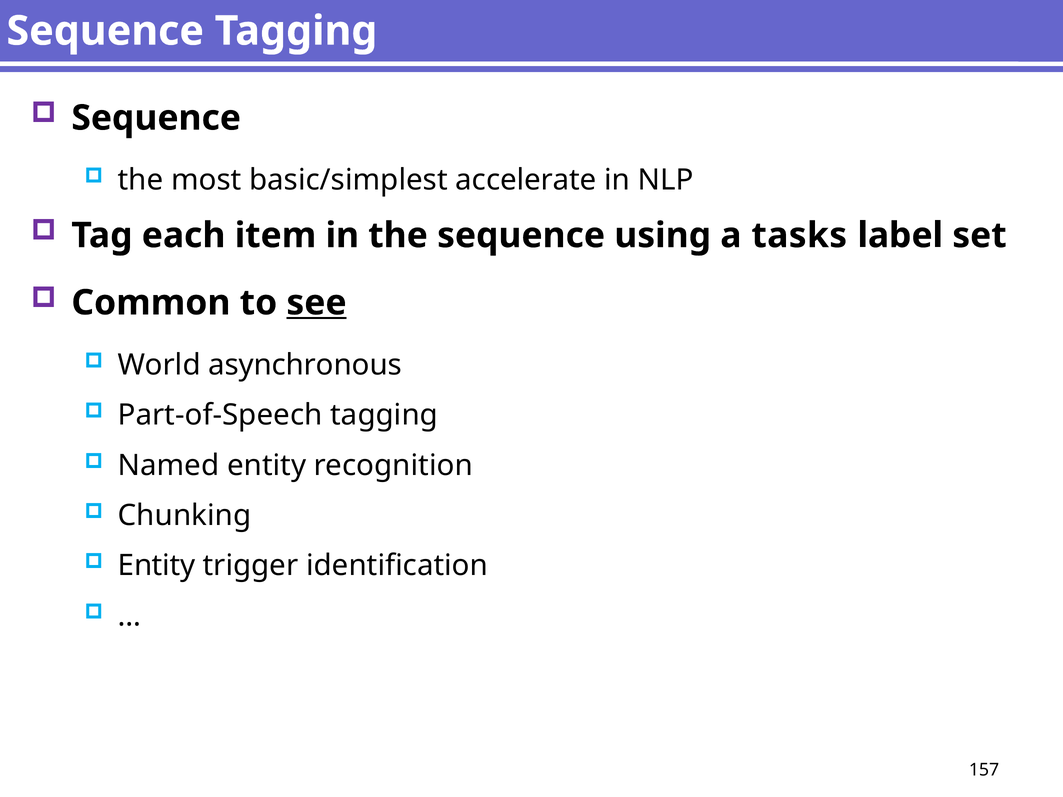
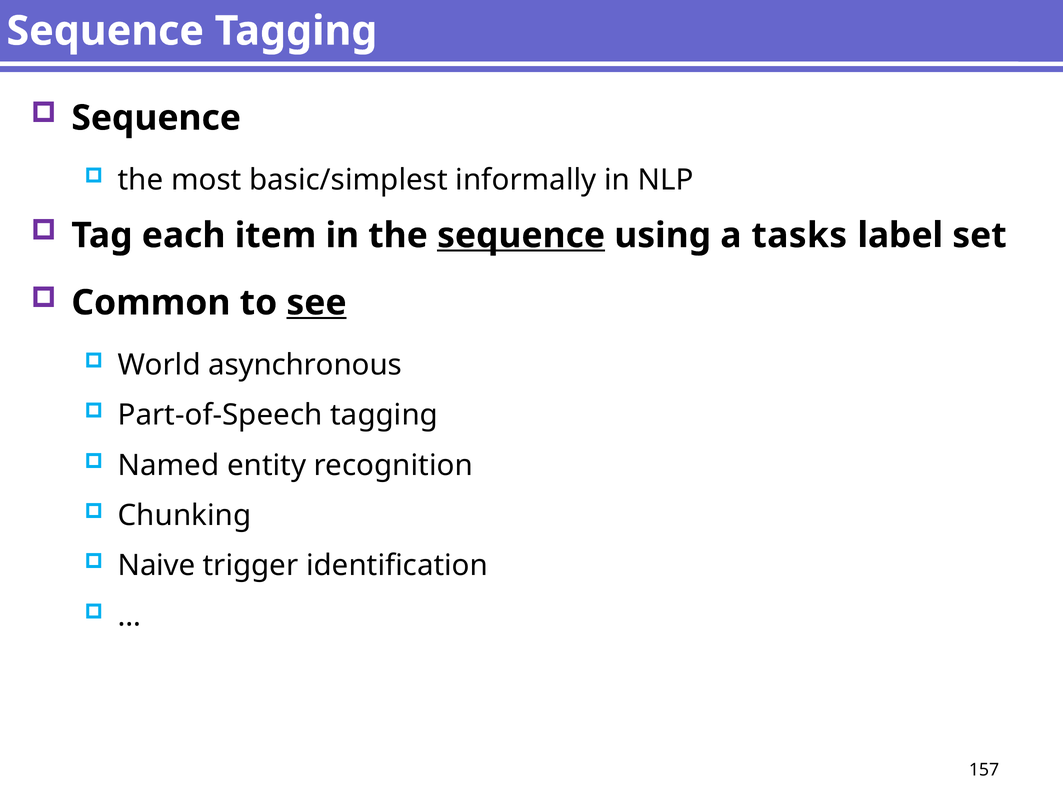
accelerate: accelerate -> informally (526, 180)
sequence underline: none -> present (521, 236)
Entity: Entity -> Naive (157, 566)
